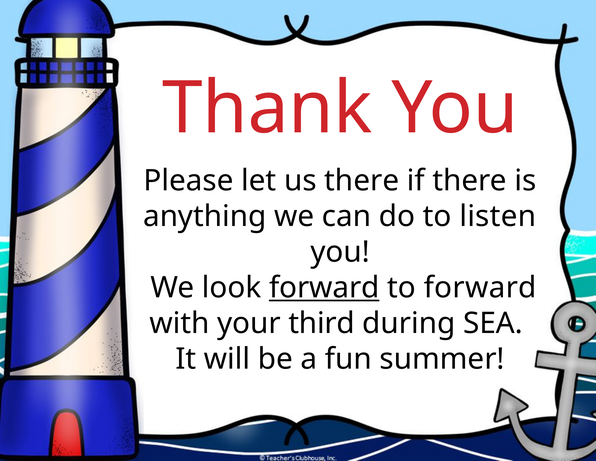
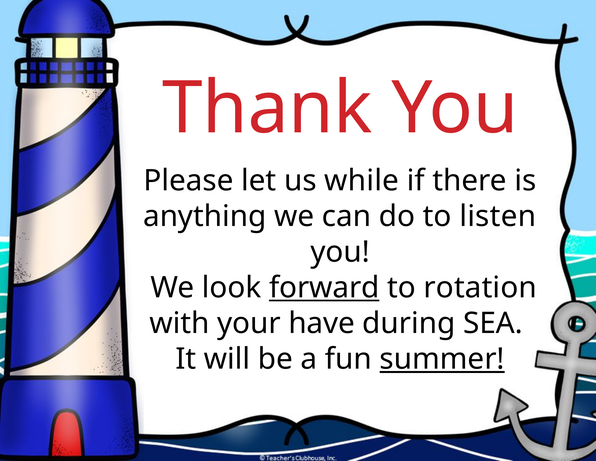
us there: there -> while (362, 180)
to forward: forward -> rotation (480, 287)
third: third -> have (322, 323)
summer underline: none -> present (442, 359)
